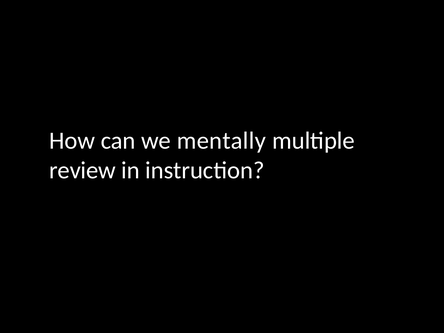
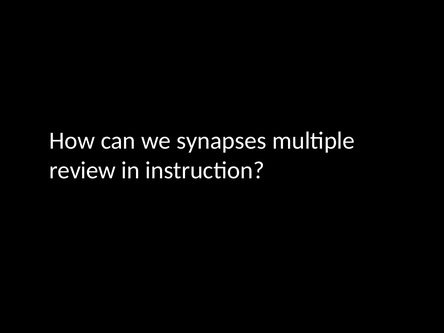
mentally: mentally -> synapses (221, 141)
